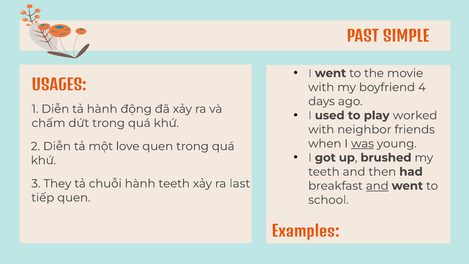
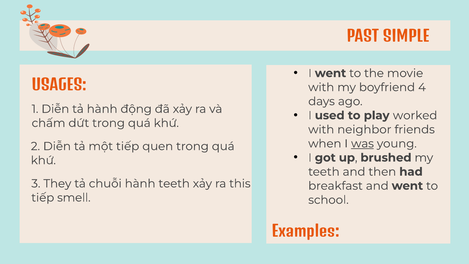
một love: love -> tiếp (128, 146)
last: last -> this (240, 183)
and underline: present -> none (377, 186)
tiếp quen: quen -> smell (74, 198)
